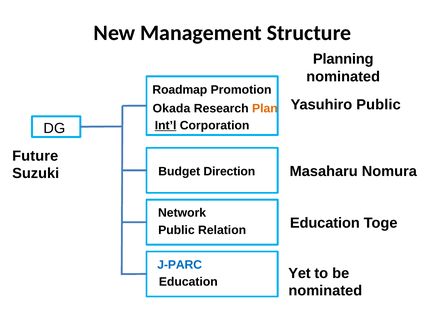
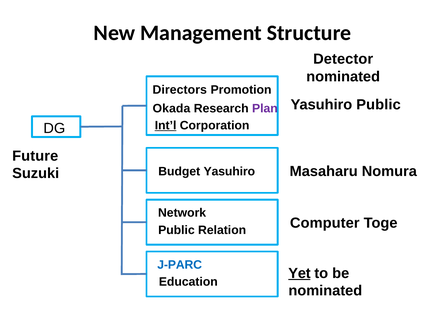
Planning: Planning -> Detector (343, 59)
Roadmap: Roadmap -> Directors (180, 90)
Plan colour: orange -> purple (265, 108)
Budget Direction: Direction -> Yasuhiro (229, 171)
Education: Education -> Computer (325, 223)
Yet underline: none -> present (299, 273)
